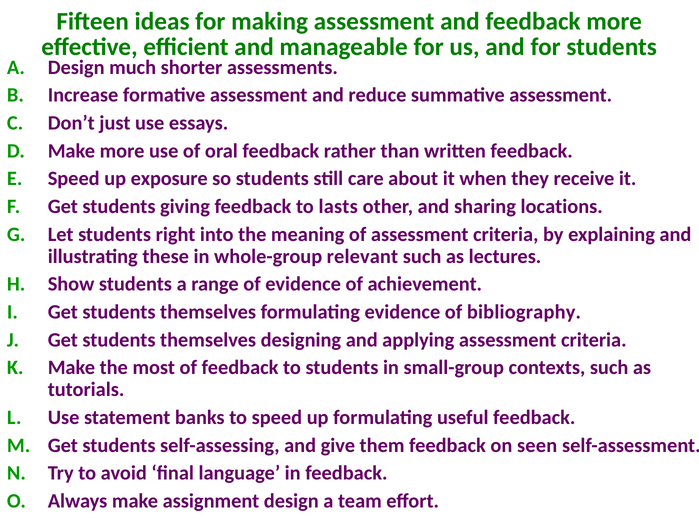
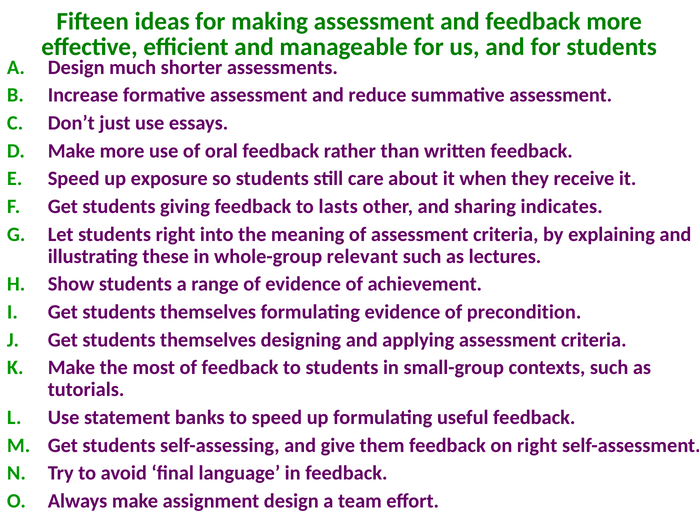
locations: locations -> indicates (562, 207)
bibliography: bibliography -> precondition (524, 312)
on seen: seen -> right (537, 446)
